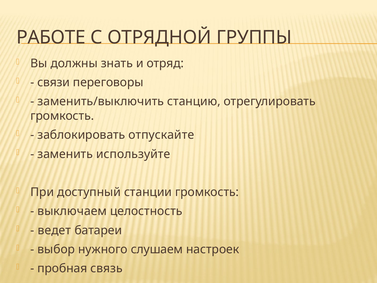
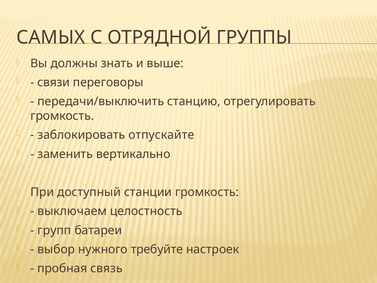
РАБОТЕ: РАБОТЕ -> САМЫХ (51, 37)
отряд: отряд -> выше (165, 63)
заменить/выключить: заменить/выключить -> передачи/выключить (101, 101)
используйте: используйте -> вертикально (133, 154)
ведет: ведет -> групп (54, 230)
слушаем: слушаем -> требуйте (157, 249)
